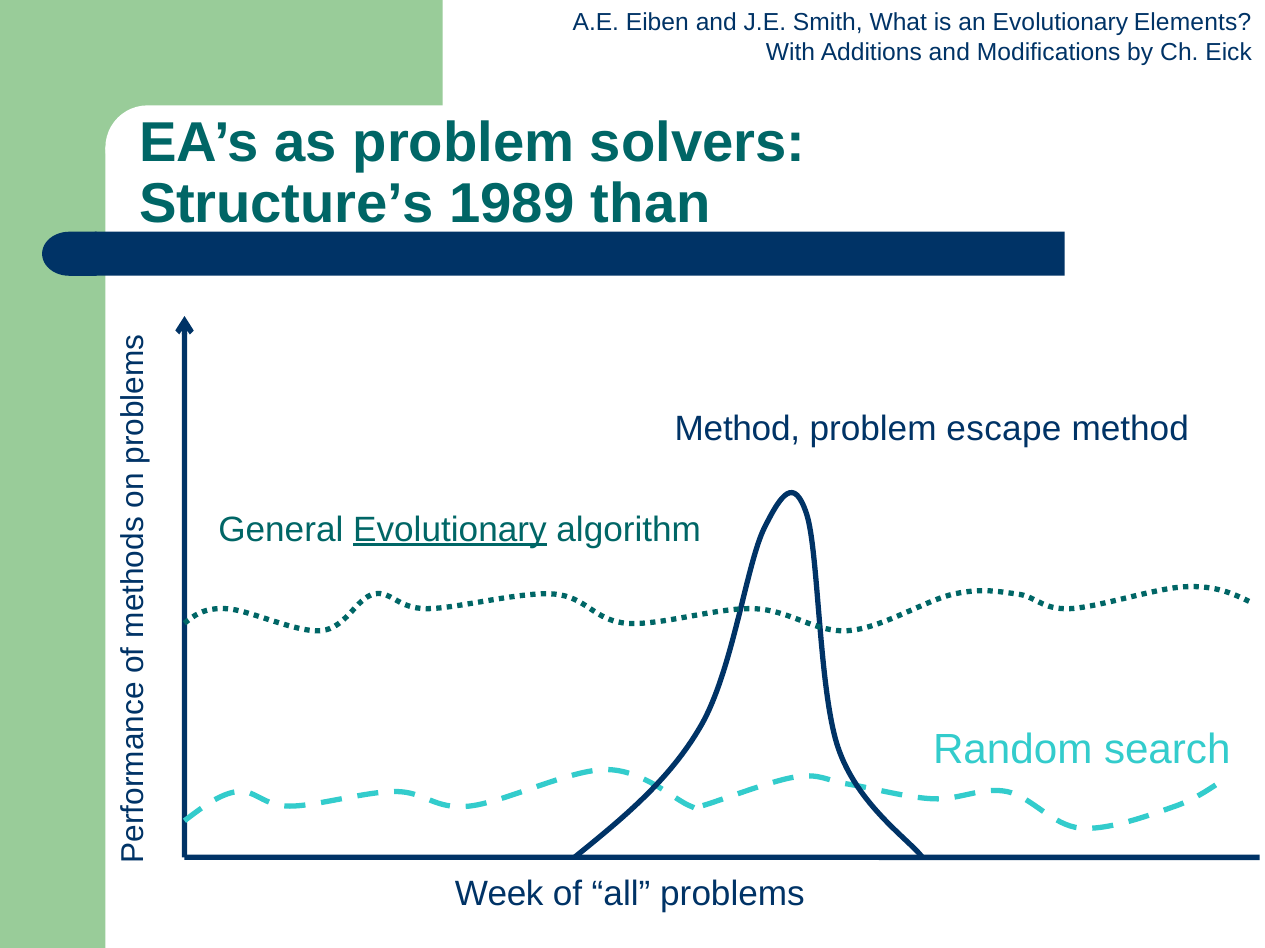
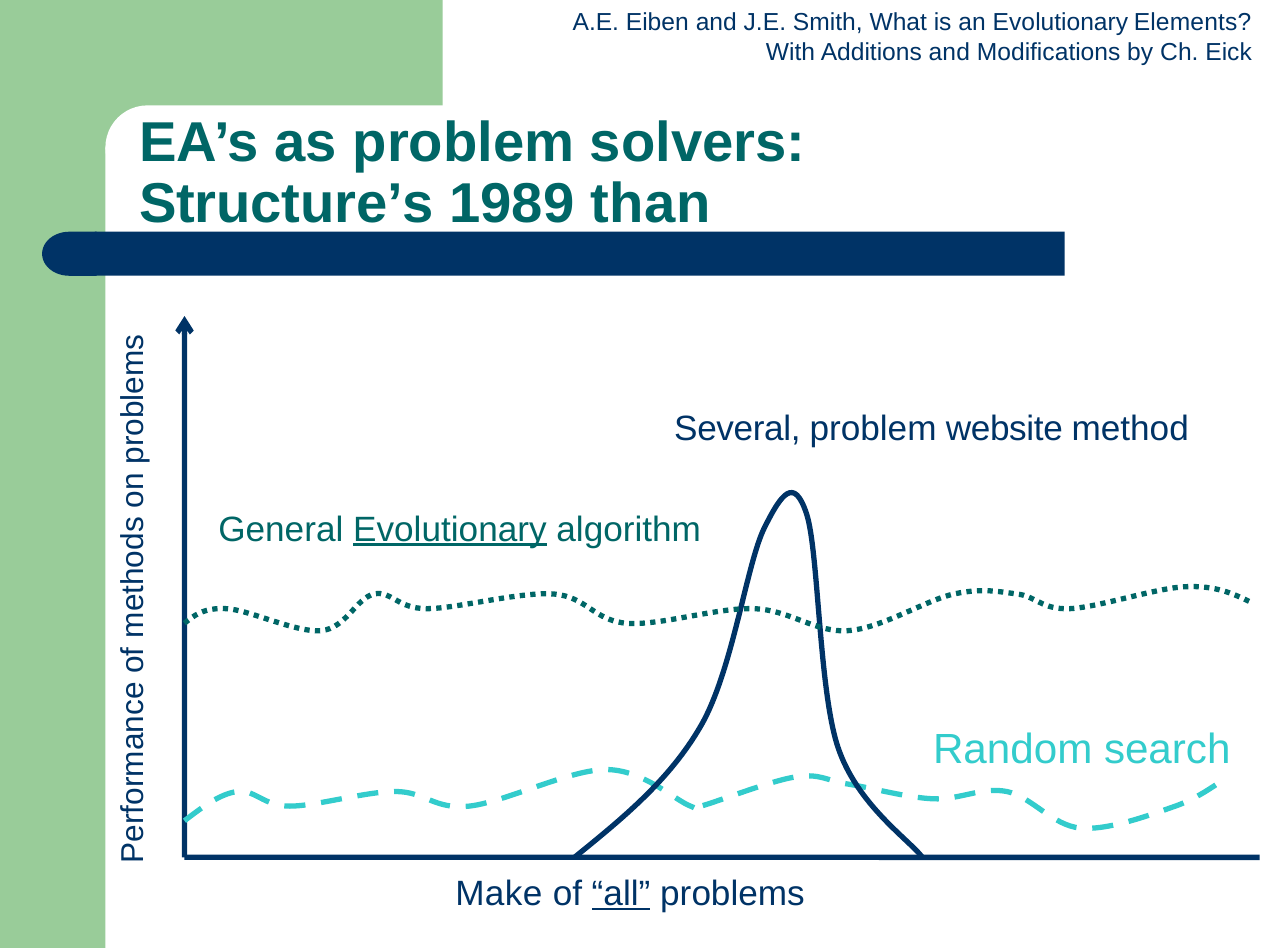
Method: Method -> Several (737, 430)
escape: escape -> website (1004, 430)
Week: Week -> Make (499, 894)
all underline: none -> present (621, 894)
